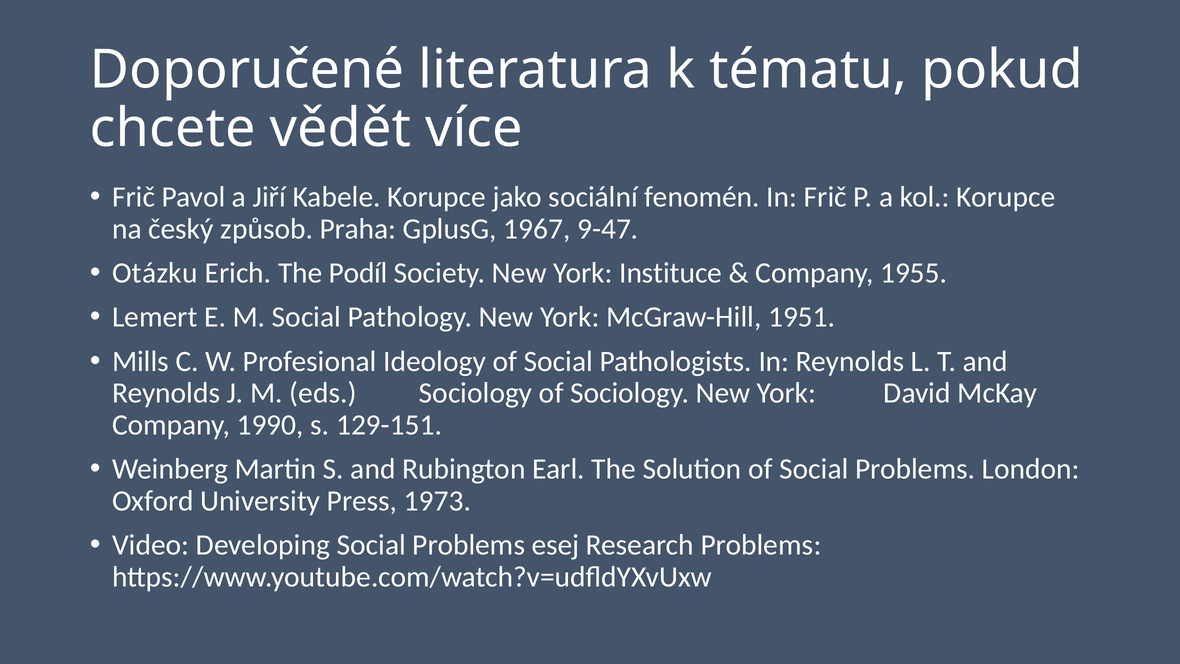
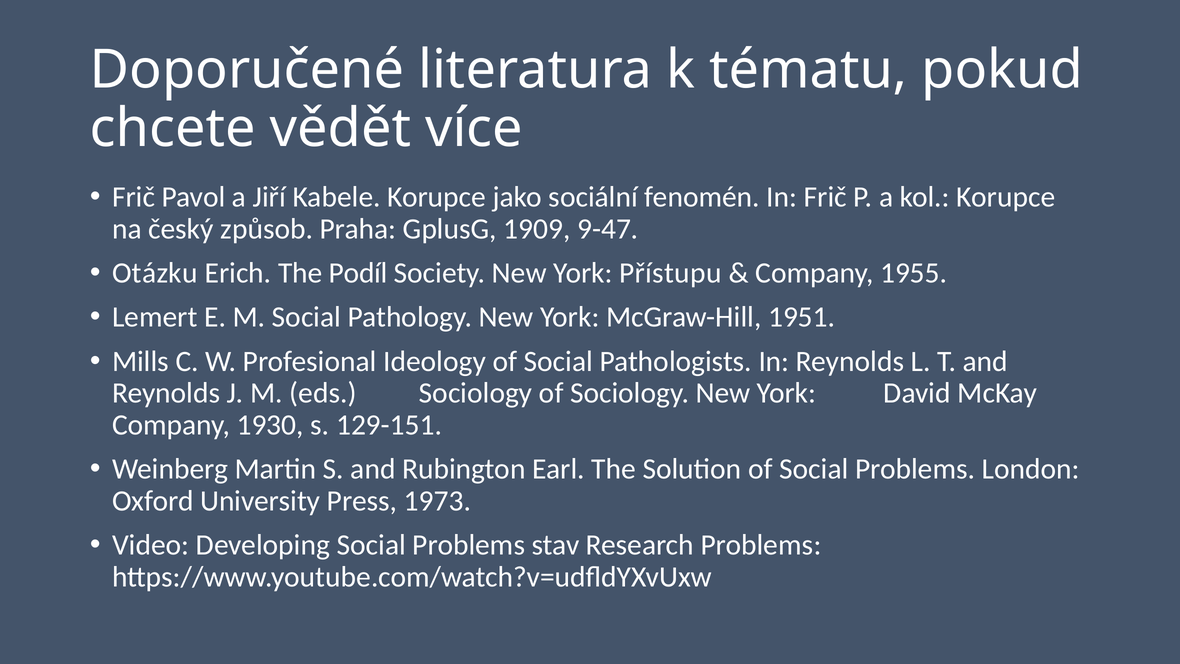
1967: 1967 -> 1909 (537, 229)
Instituce: Instituce -> Přístupu (670, 273)
1990: 1990 -> 1930 (270, 425)
esej: esej -> stav (556, 545)
